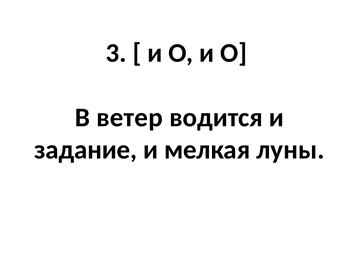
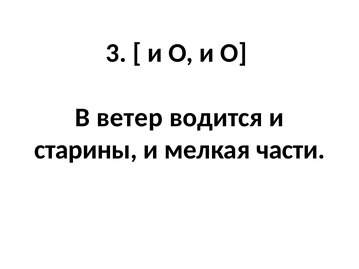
задание: задание -> старины (86, 150)
луны: луны -> части (291, 150)
